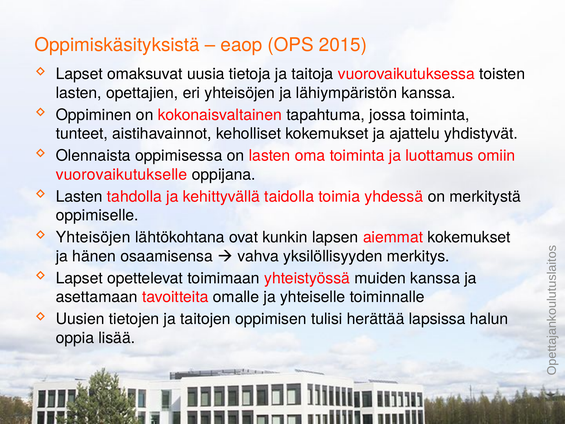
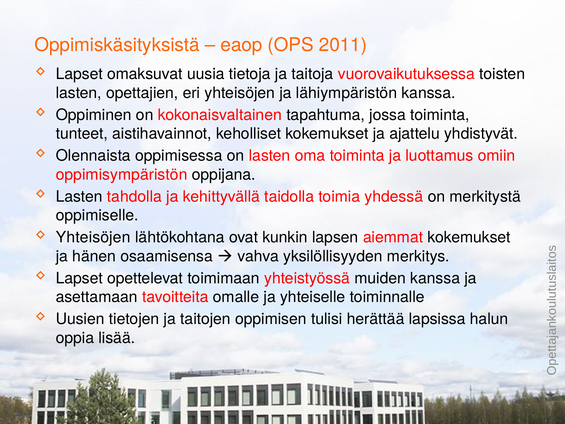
2015: 2015 -> 2011 (343, 45)
vuorovaikutukselle: vuorovaikutukselle -> oppimisympäristön (122, 174)
